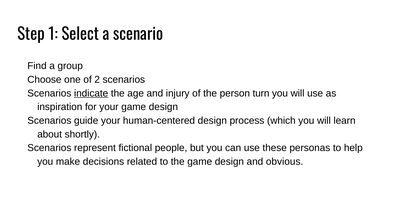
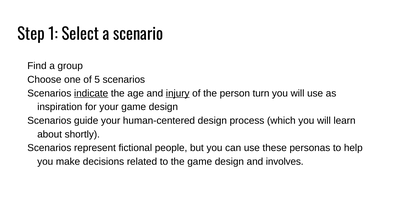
2: 2 -> 5 (97, 79)
injury underline: none -> present (178, 93)
obvious: obvious -> involves (285, 161)
